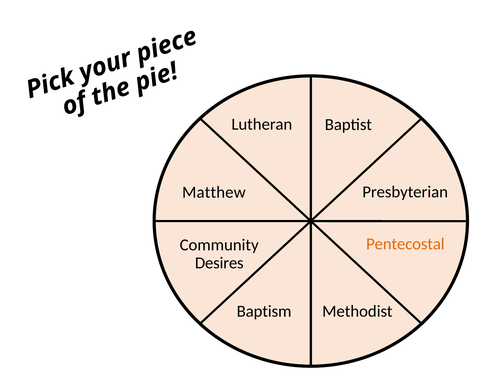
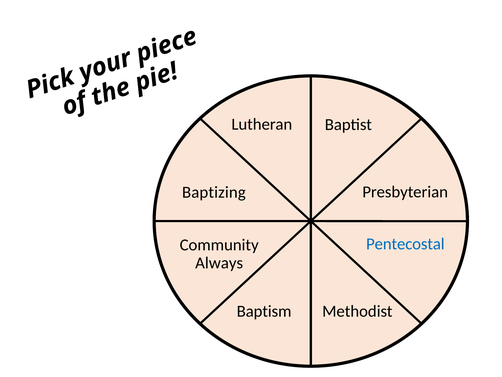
Matthew: Matthew -> Baptizing (214, 192)
Pentecostal colour: orange -> blue (405, 243)
Desires: Desires -> Always (219, 263)
